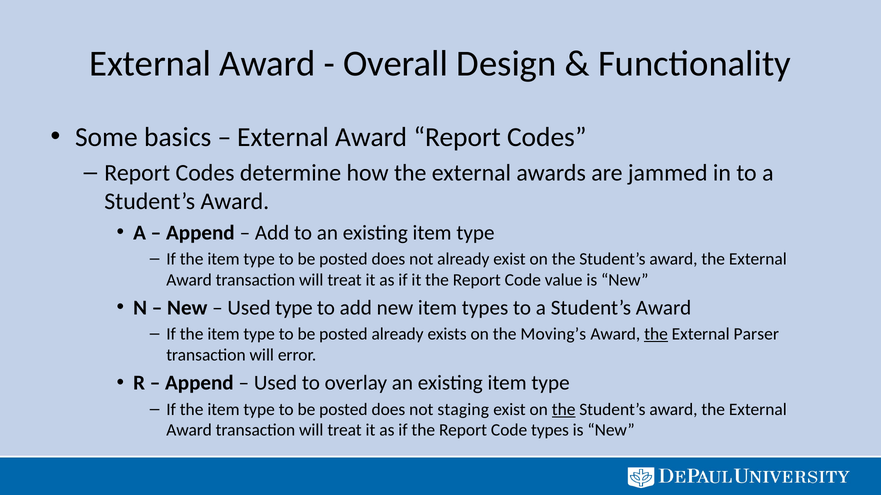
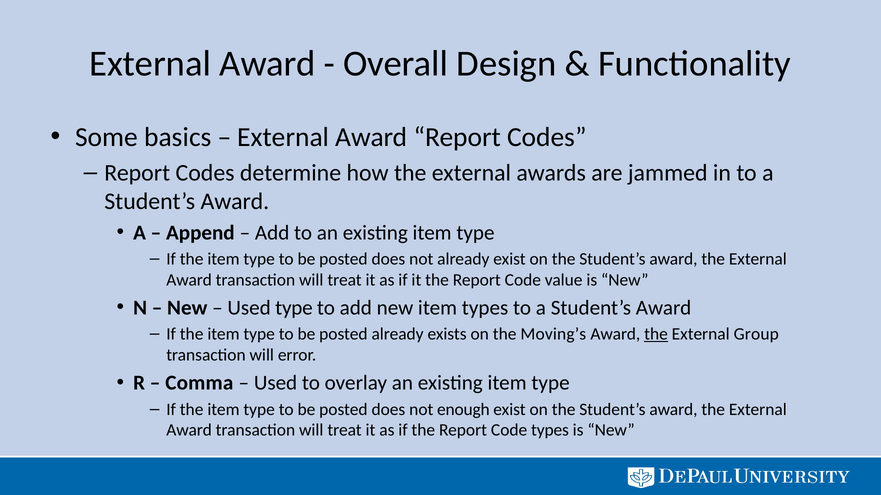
Parser: Parser -> Group (756, 335)
Append: Append -> Comma (199, 383)
staging: staging -> enough (463, 410)
the underline: present -> none (564, 410)
